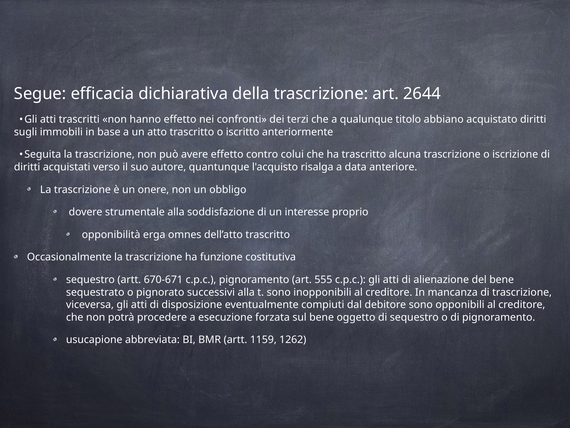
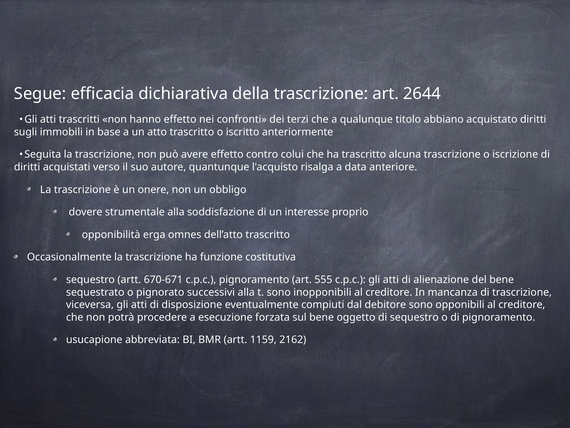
1262: 1262 -> 2162 (293, 339)
